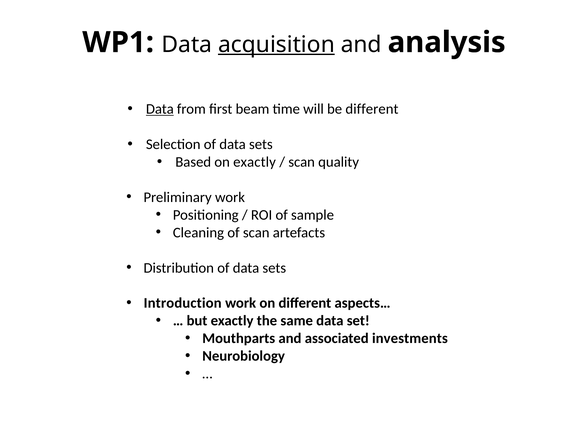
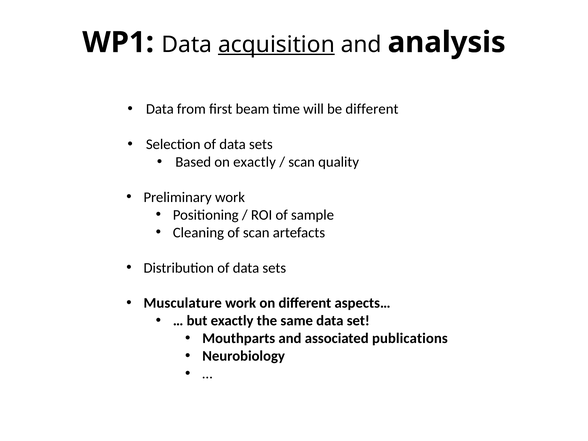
Data underline: present -> none (160, 109)
Introduction: Introduction -> Musculature (183, 303)
investments: investments -> publications (410, 338)
